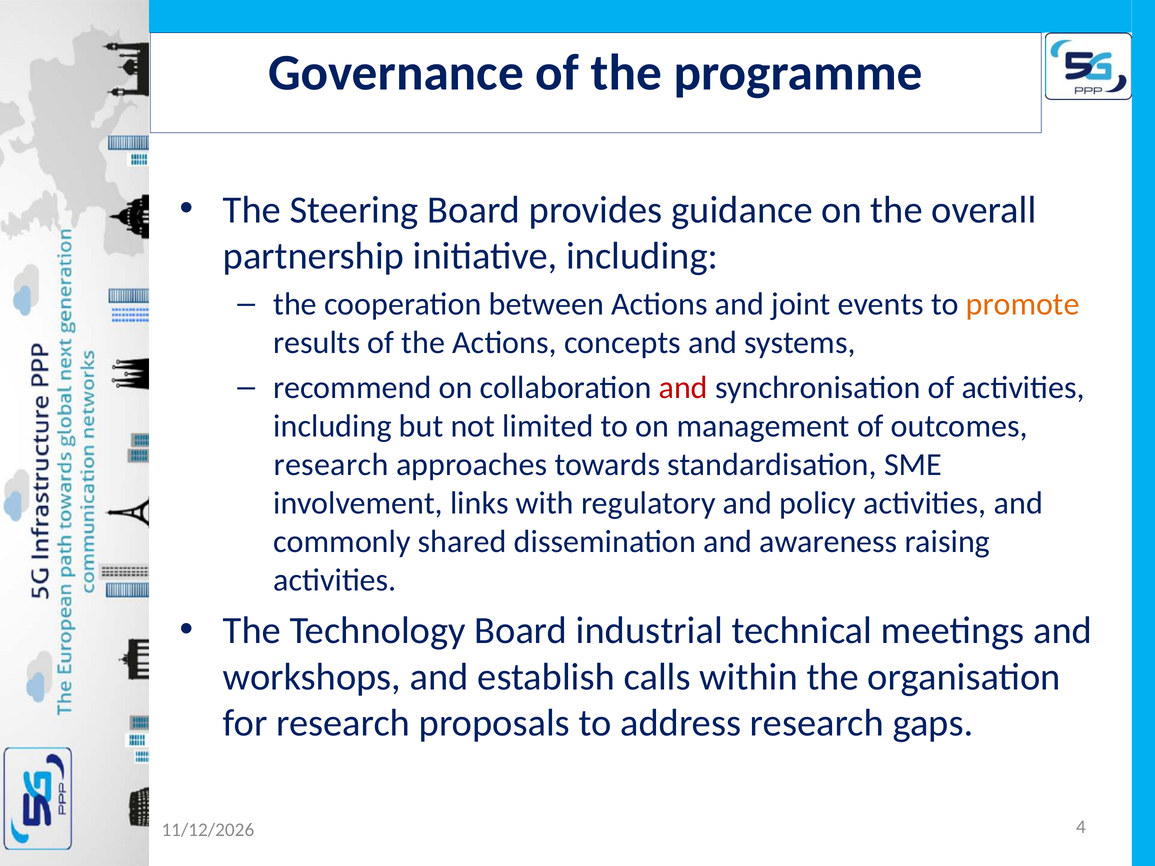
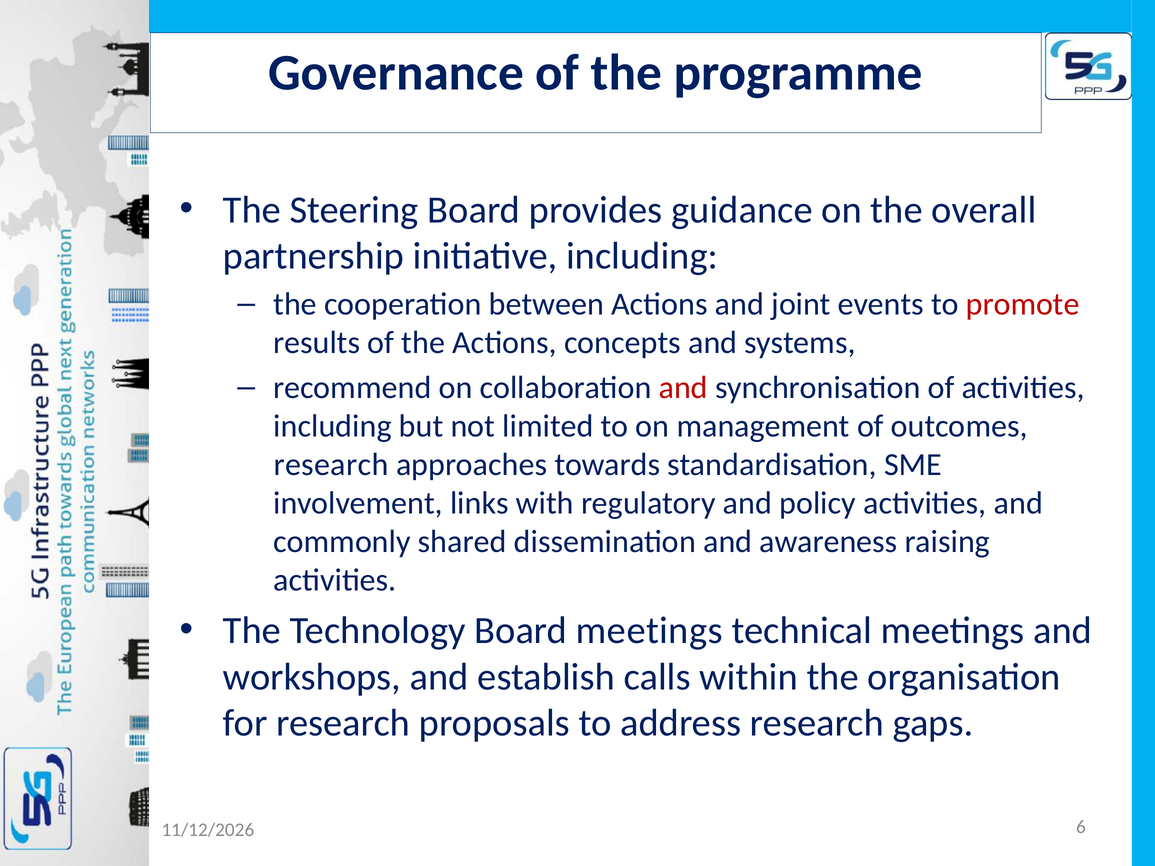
promote colour: orange -> red (1023, 304)
Board industrial: industrial -> meetings (649, 631)
4: 4 -> 6 (1081, 827)
